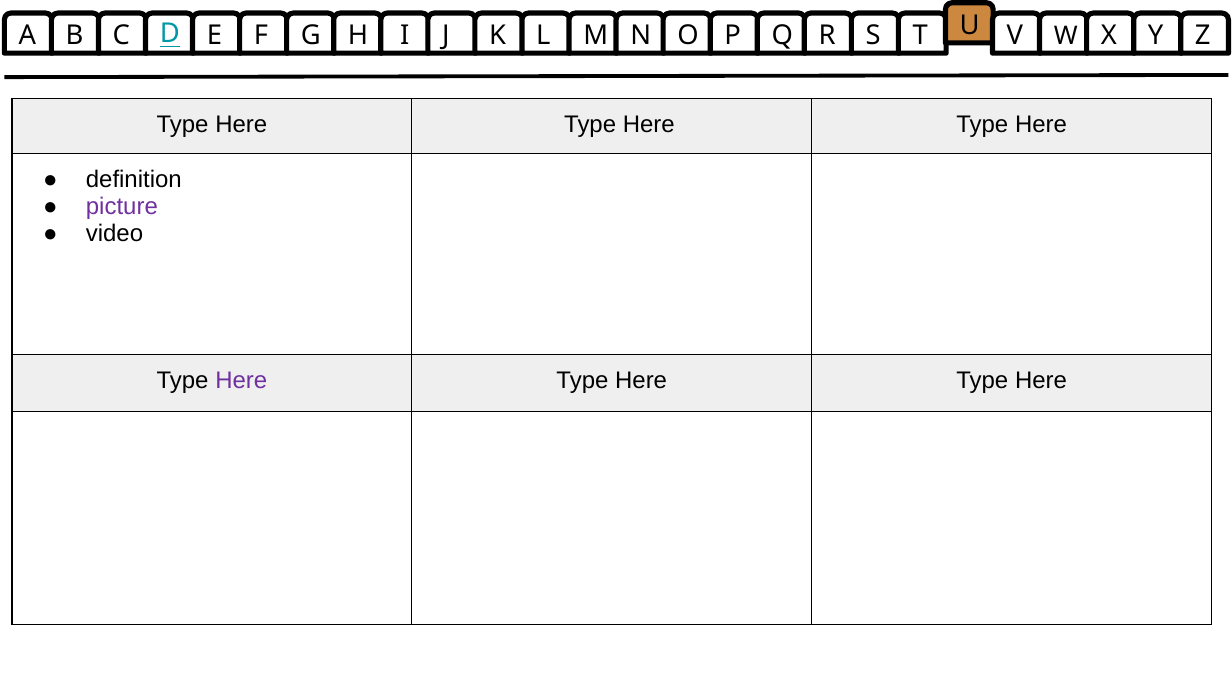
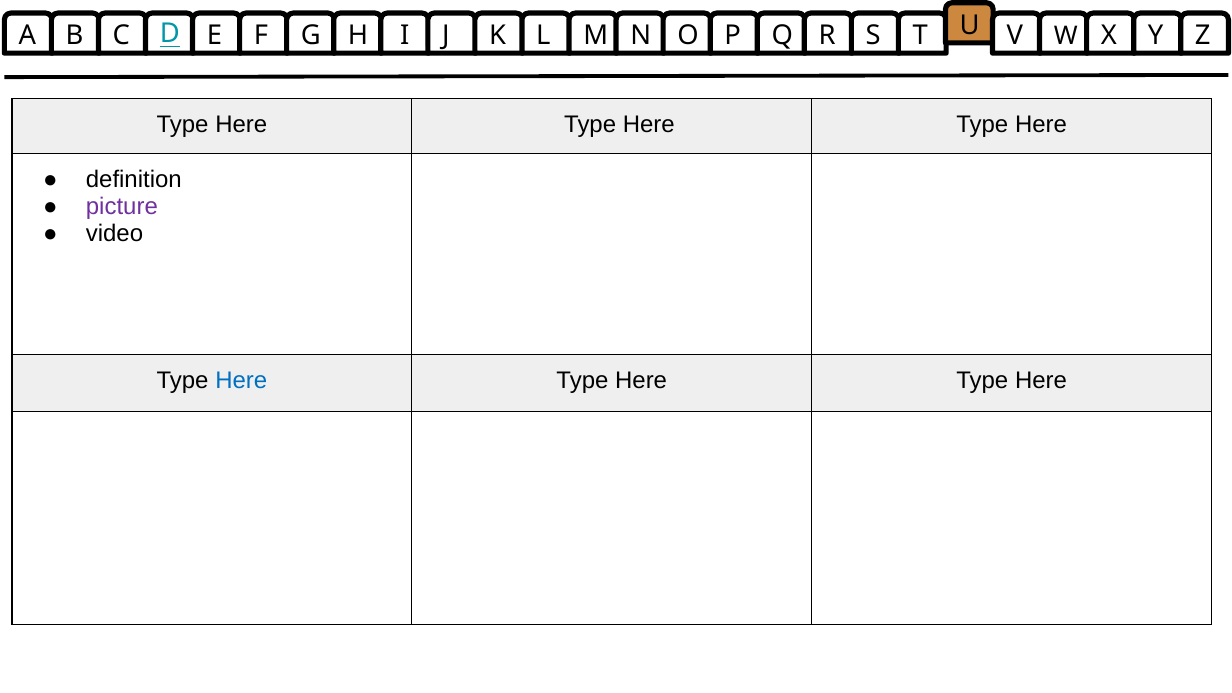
Here colour: purple -> blue (241, 380)
